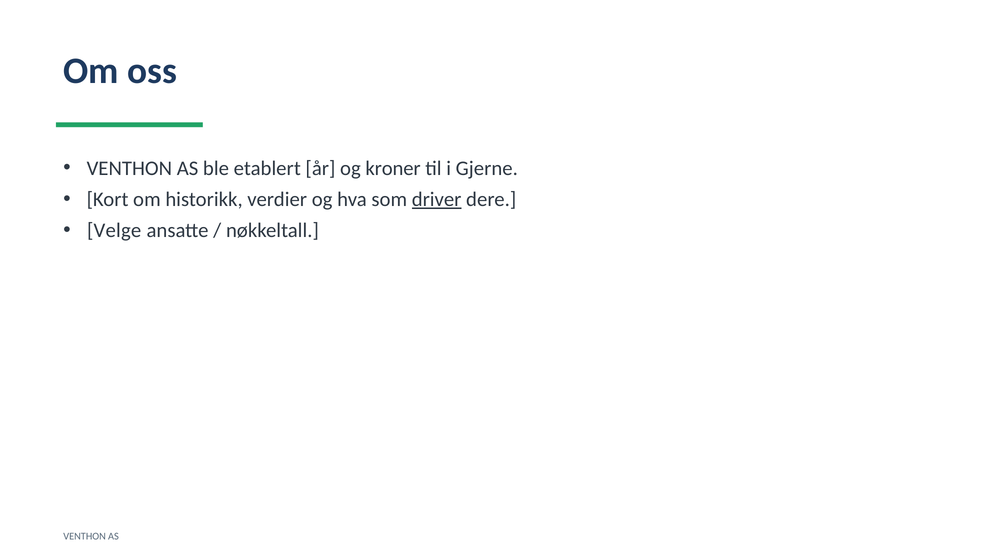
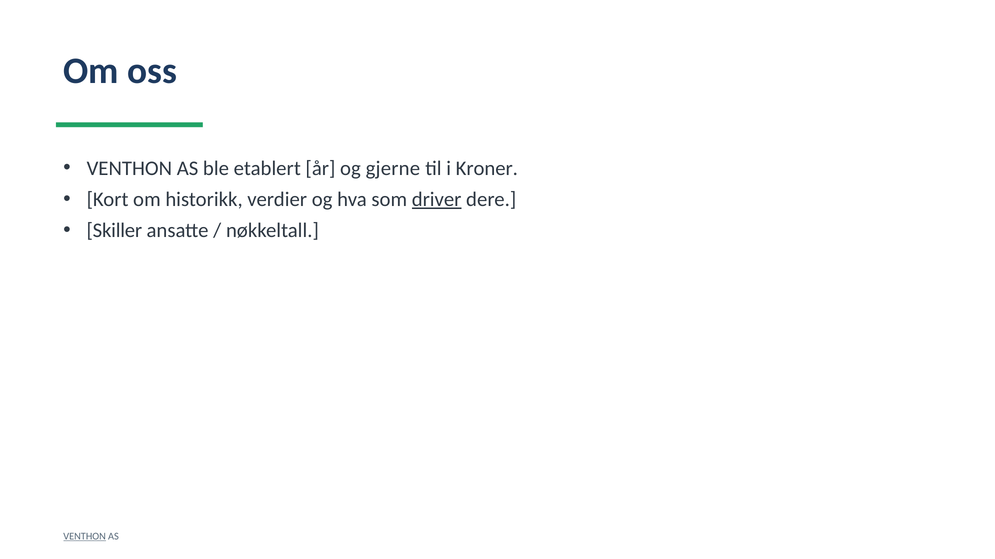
kroner: kroner -> gjerne (393, 169)
Gjerne: Gjerne -> Kroner (487, 169)
Velge: Velge -> Skiller (114, 231)
VENTHON underline: none -> present (85, 537)
